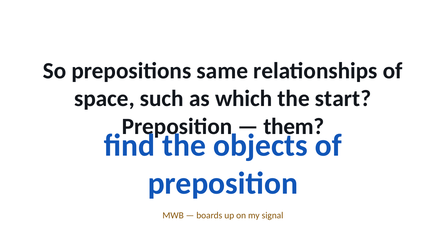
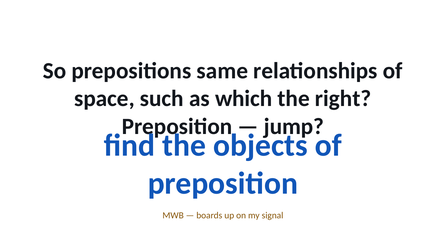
start: start -> right (343, 99)
them: them -> jump (294, 126)
